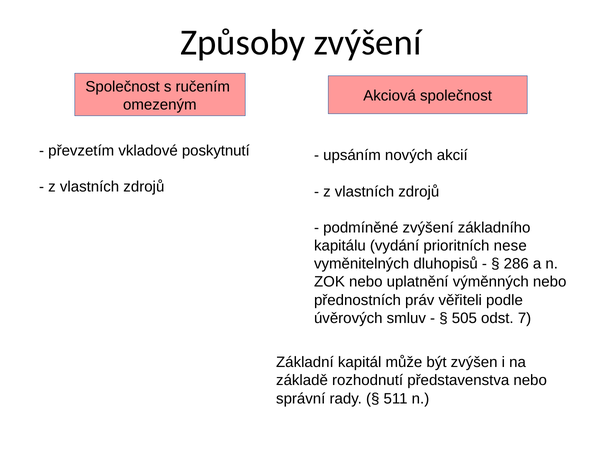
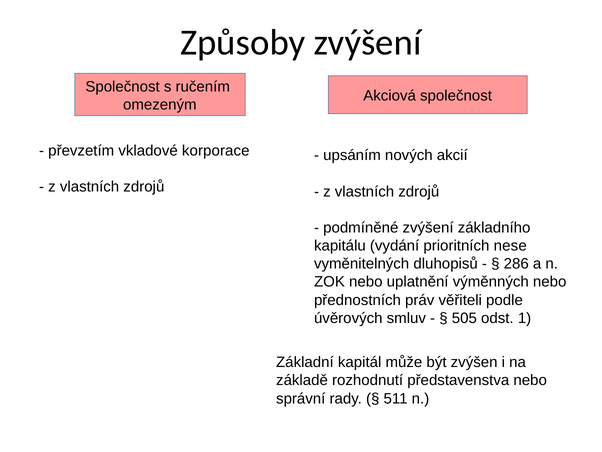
poskytnutí: poskytnutí -> korporace (216, 151)
7: 7 -> 1 (525, 318)
